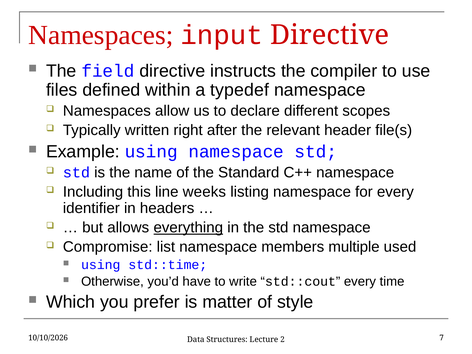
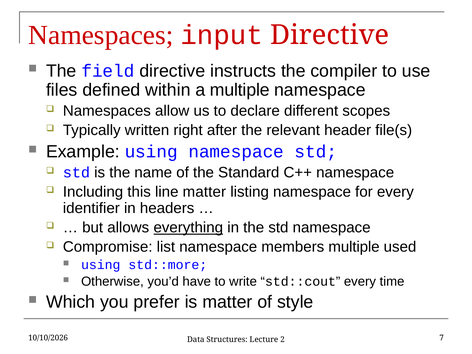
a typedef: typedef -> multiple (240, 90)
line weeks: weeks -> matter (204, 192)
std::time: std::time -> std::more (168, 265)
